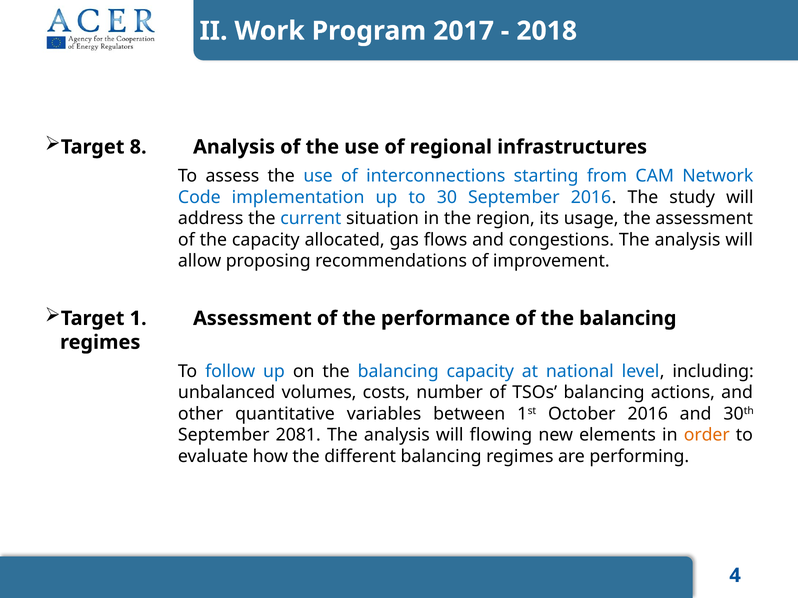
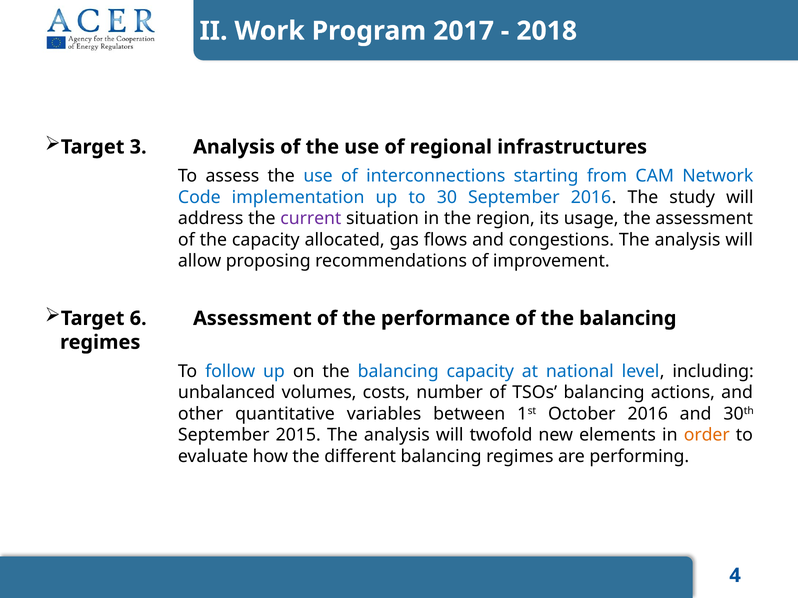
8: 8 -> 3 (138, 147)
current colour: blue -> purple (311, 219)
1: 1 -> 6 (138, 319)
2081: 2081 -> 2015 (298, 435)
flowing: flowing -> twofold (501, 435)
